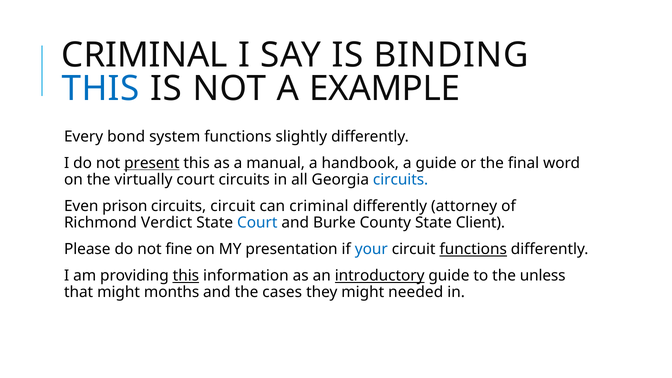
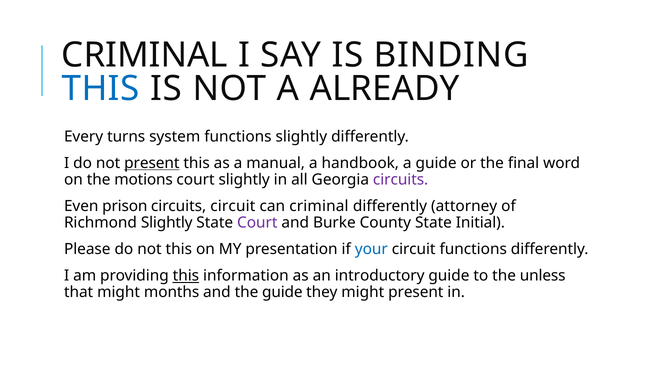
EXAMPLE: EXAMPLE -> ALREADY (385, 89)
bond: bond -> turns (126, 137)
virtually: virtually -> motions (144, 180)
court circuits: circuits -> slightly (244, 180)
circuits colour: blue -> purple (401, 180)
Richmond Verdict: Verdict -> Slightly (167, 223)
Court colour: blue -> purple (257, 223)
Client: Client -> Initial (480, 223)
not fine: fine -> this (179, 249)
functions underline: present -> none (473, 249)
introductory underline: present -> none (380, 276)
the cases: cases -> guide (282, 292)
might needed: needed -> present (416, 292)
